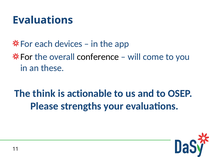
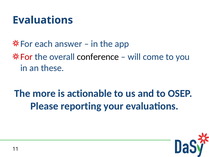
devices: devices -> answer (68, 44)
For colour: black -> red (26, 57)
think: think -> more (44, 93)
strengths: strengths -> reporting (81, 106)
